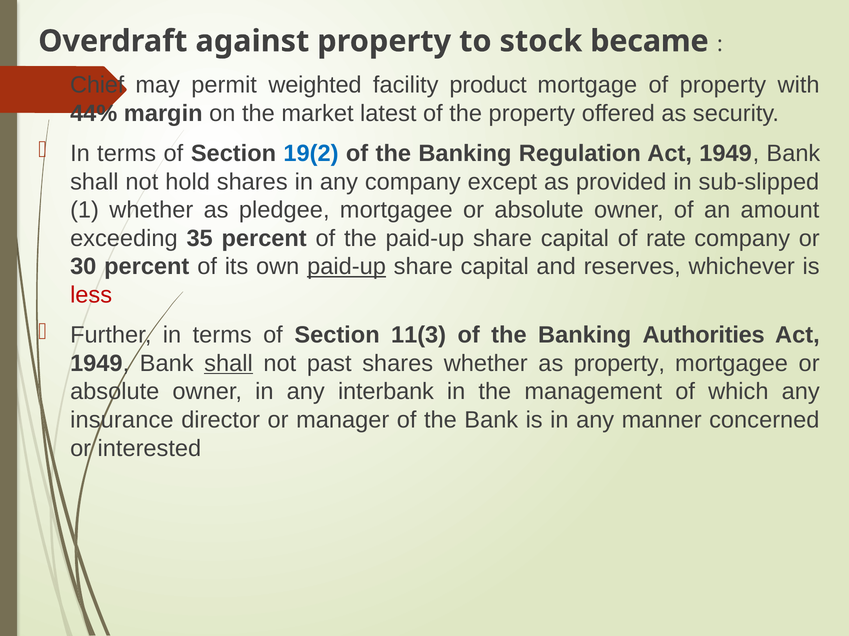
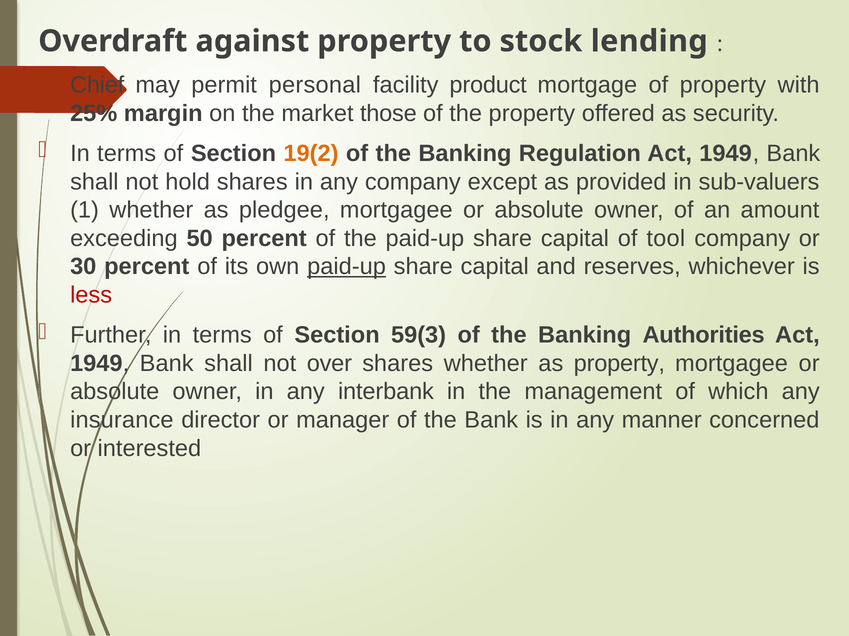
became: became -> lending (649, 41)
weighted: weighted -> personal (315, 85)
44%: 44% -> 25% (94, 113)
latest: latest -> those (388, 113)
19(2 colour: blue -> orange (311, 154)
sub-slipped: sub-slipped -> sub-valuers (759, 182)
35: 35 -> 50 (200, 239)
rate: rate -> tool (666, 239)
11(3: 11(3 -> 59(3 (419, 335)
shall underline: present -> none (229, 364)
past: past -> over (329, 364)
